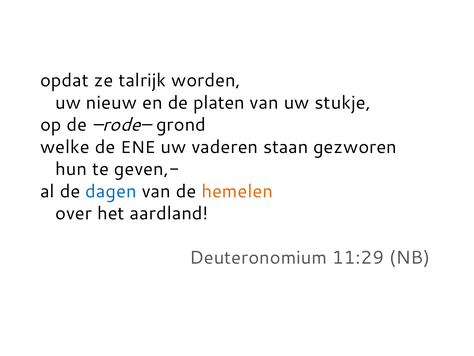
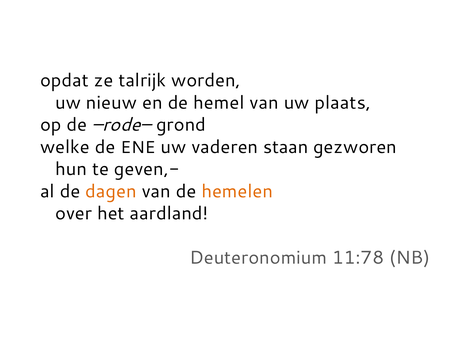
platen: platen -> hemel (219, 103)
stukje: stukje -> plaats (343, 103)
dagen colour: blue -> orange (111, 191)
11:29: 11:29 -> 11:78 (358, 257)
